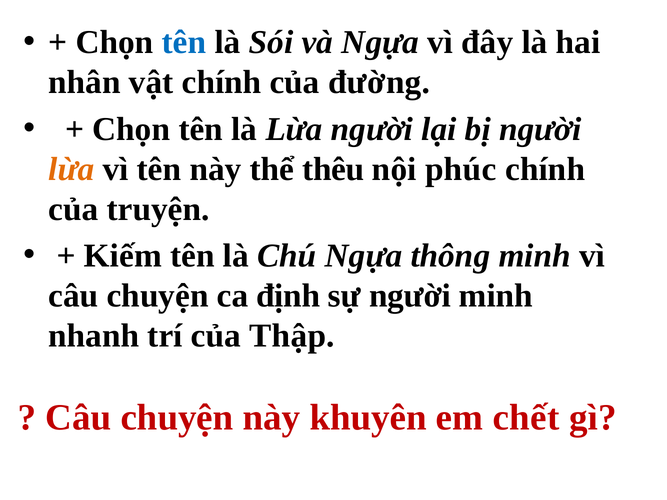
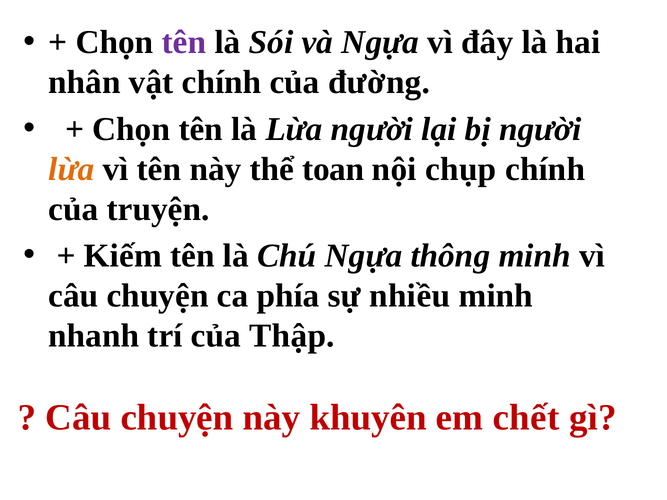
tên colour: blue -> purple (184, 42)
thêu: thêu -> toan (333, 169)
phúc: phúc -> chụp (461, 169)
định: định -> phía (288, 296)
sự người: người -> nhiều (410, 296)
